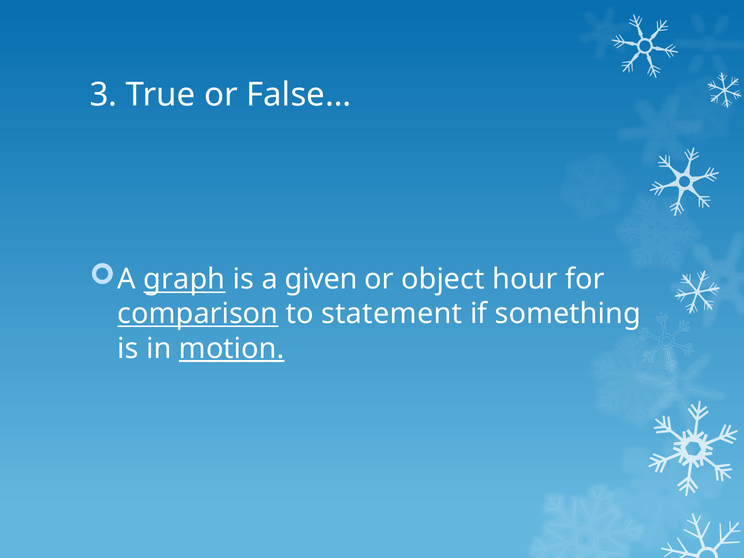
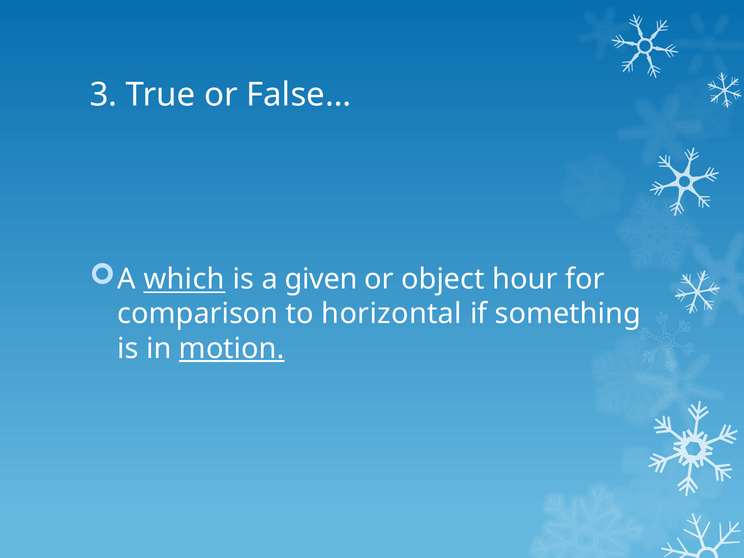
graph: graph -> which (184, 279)
comparison underline: present -> none (198, 314)
statement: statement -> horizontal (392, 314)
